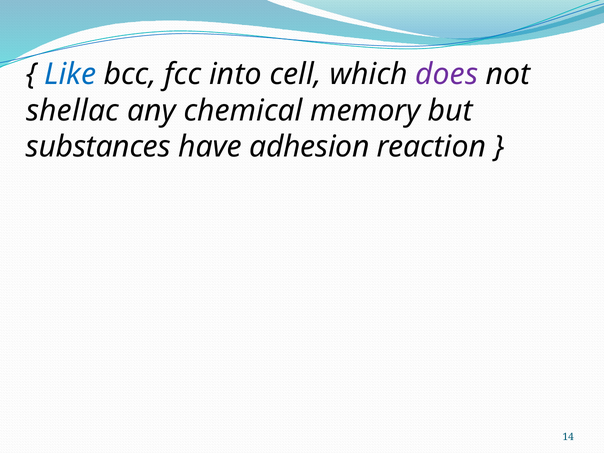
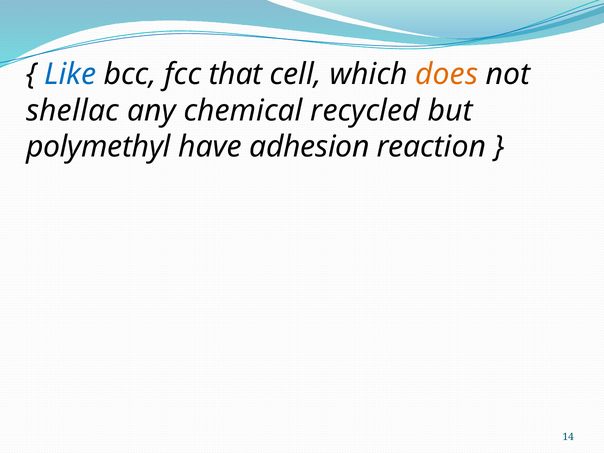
into: into -> that (236, 75)
does colour: purple -> orange (447, 75)
memory: memory -> recycled (365, 111)
substances: substances -> polymethyl (98, 147)
